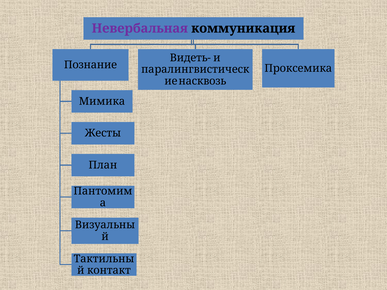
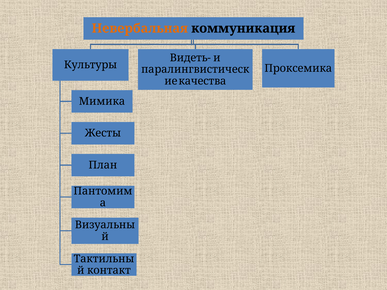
Невербальная colour: purple -> orange (140, 28)
Познание: Познание -> Культуры (91, 65)
насквозь: насквозь -> качества (202, 81)
